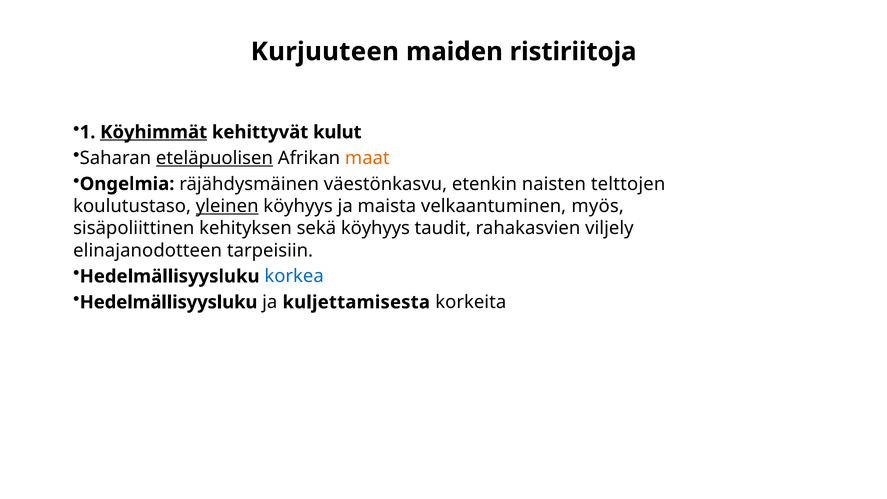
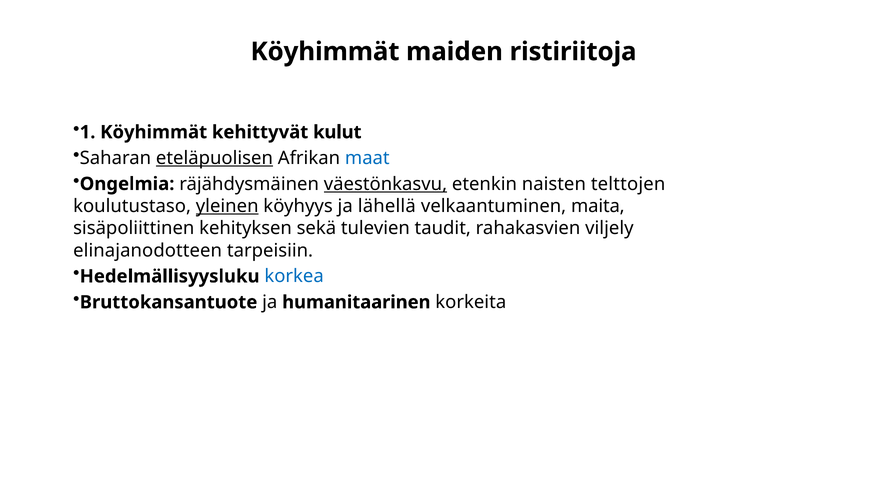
Kurjuuteen: Kurjuuteen -> Köyhimmät (325, 52)
Köyhimmät underline: present -> none (154, 132)
maat colour: orange -> blue (367, 158)
väestönkasvu underline: none -> present (385, 184)
maista: maista -> lähellä (387, 206)
myös: myös -> maita (598, 206)
sekä köyhyys: köyhyys -> tulevien (375, 228)
Hedelmällisyysluku: Hedelmällisyysluku -> Bruttokansantuote (169, 302)
kuljettamisesta: kuljettamisesta -> humanitaarinen (356, 302)
